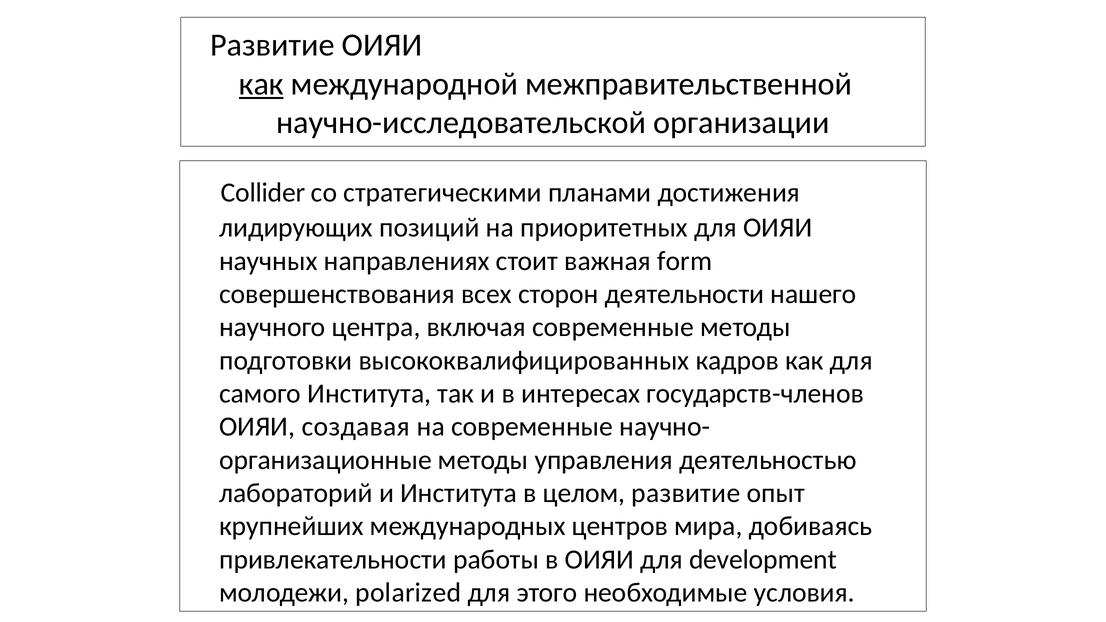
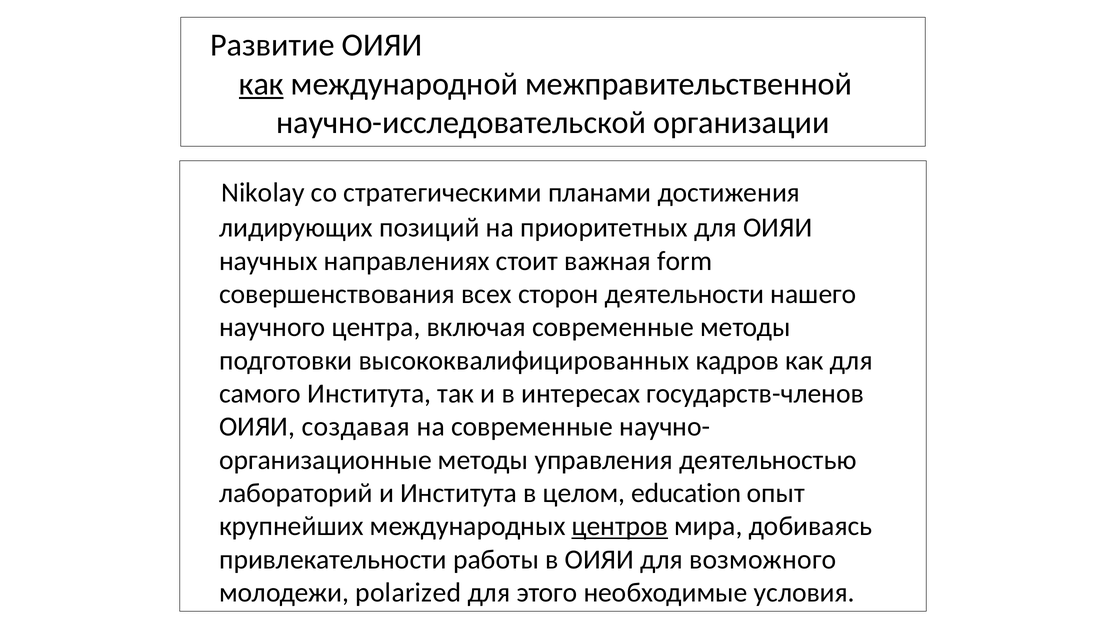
Collider: Collider -> Nikolay (263, 193)
целом развитие: развитие -> education (686, 493)
центров underline: none -> present (620, 526)
development: development -> возможного (763, 560)
